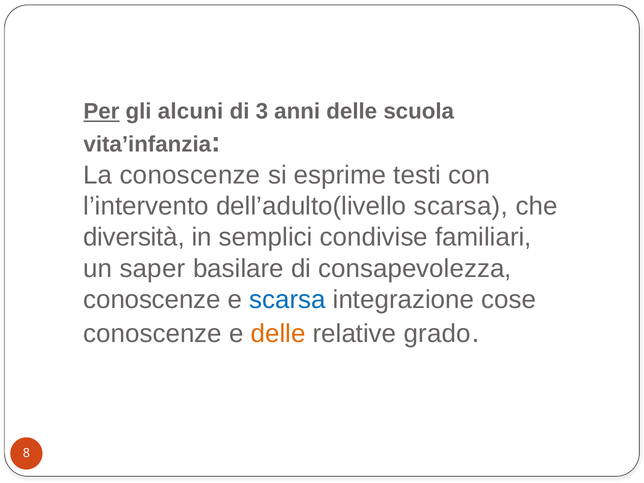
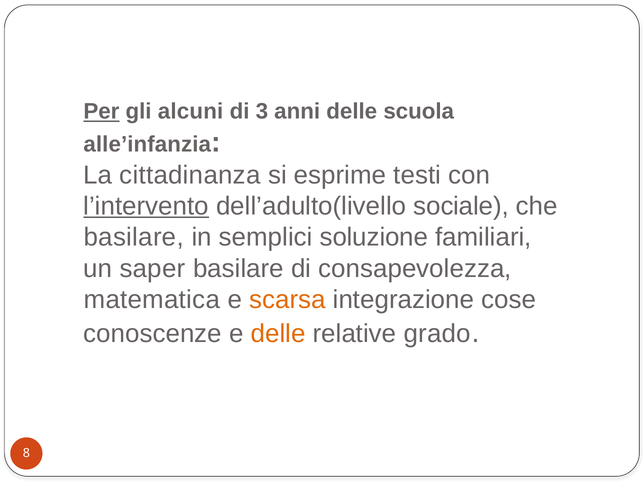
vita’infanzia: vita’infanzia -> alle’infanzia (147, 145)
La conoscenze: conoscenze -> cittadinanza (190, 175)
l’intervento underline: none -> present (146, 206)
dell’adulto(livello scarsa: scarsa -> sociale (461, 206)
diversità: diversità -> basilare (134, 237)
condivise: condivise -> soluzione (374, 237)
conoscenze: conoscenze -> matematica (152, 300)
scarsa colour: blue -> orange (287, 300)
